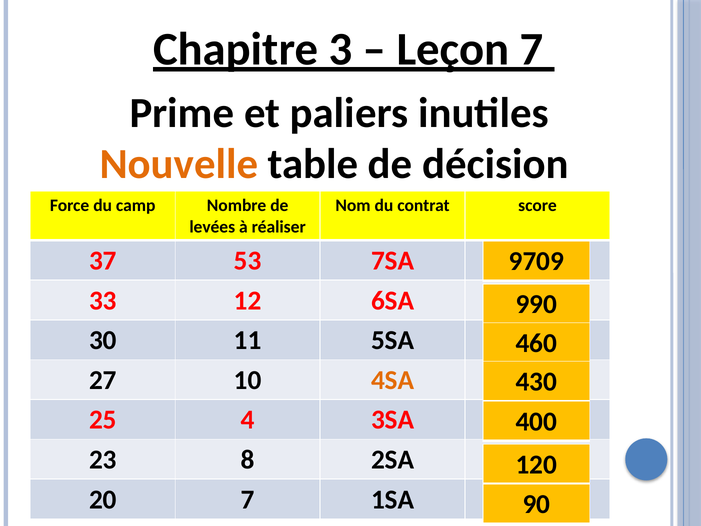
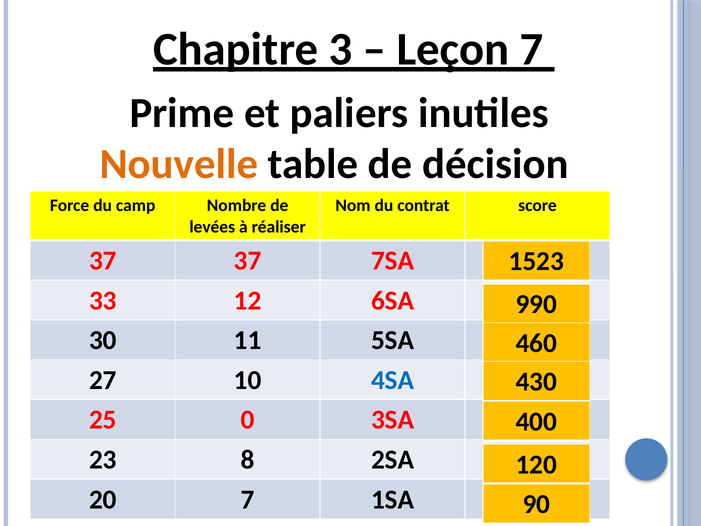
37 53: 53 -> 37 (248, 261)
9709: 9709 -> 1523 (536, 261)
4SA colour: orange -> blue (393, 380)
4: 4 -> 0 (248, 420)
